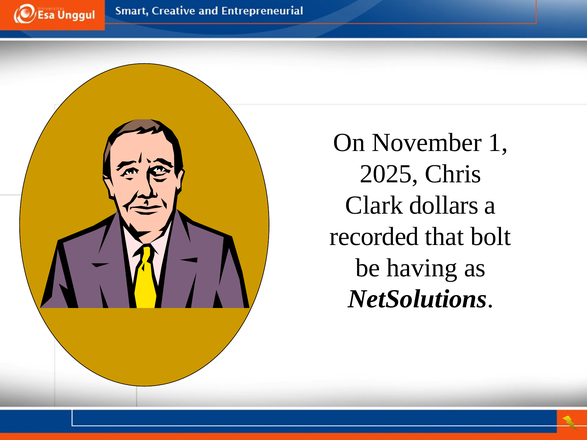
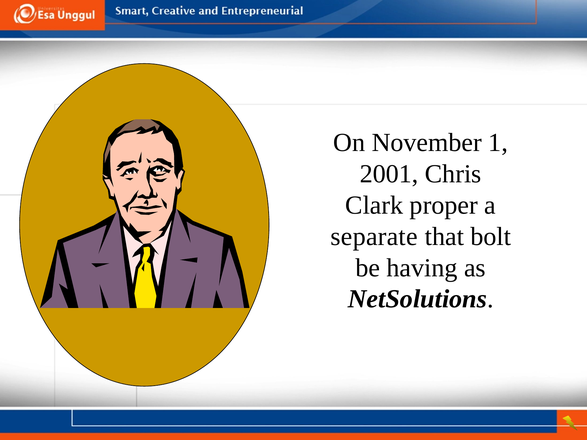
2025: 2025 -> 2001 (389, 174)
dollars: dollars -> proper (444, 205)
recorded: recorded -> separate (374, 237)
